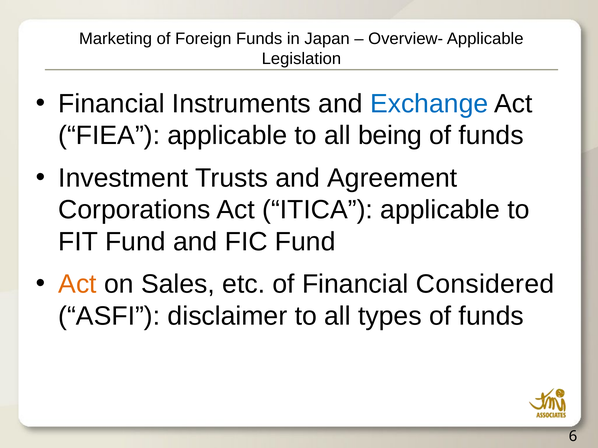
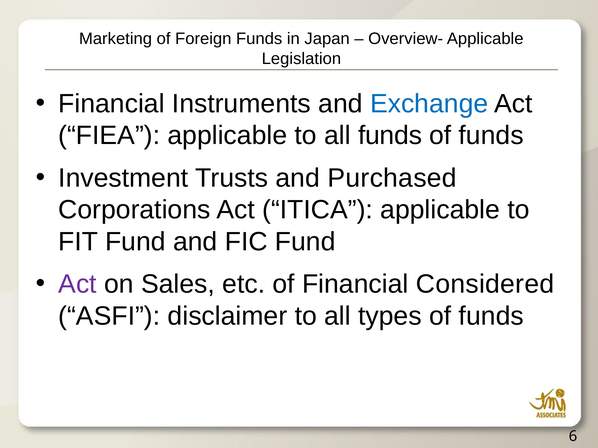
all being: being -> funds (390, 136)
Agreement: Agreement -> Purchased (392, 178)
Act colour: orange -> purple (77, 285)
